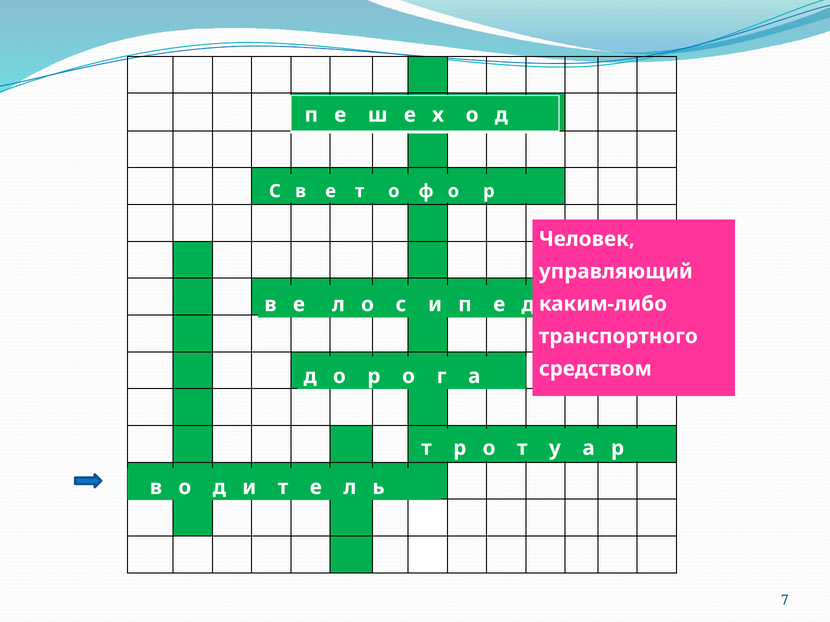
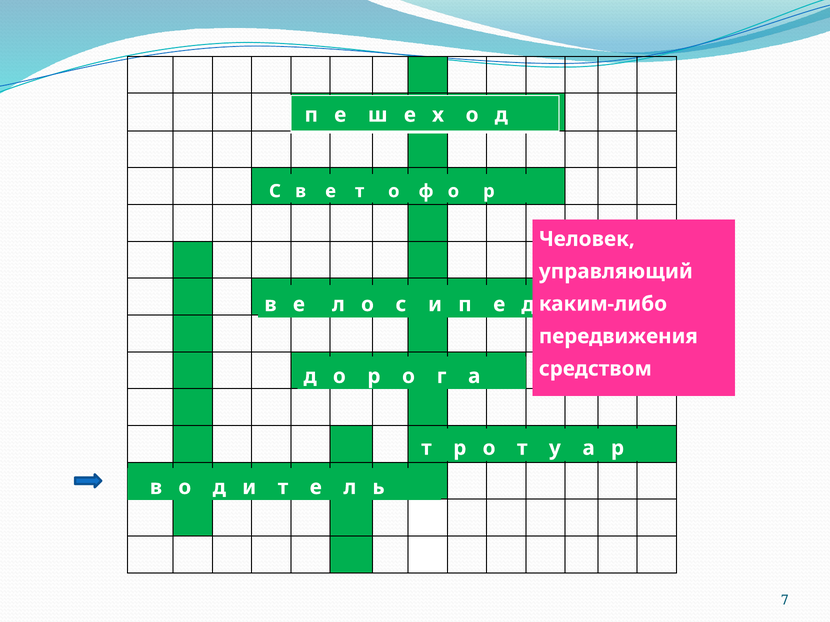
транспортного: транспортного -> передвижения (618, 337)
